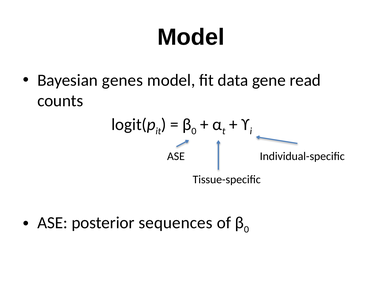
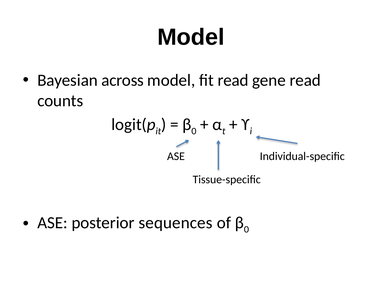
genes: genes -> across (123, 80)
fit data: data -> read (233, 80)
